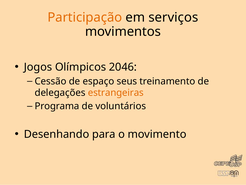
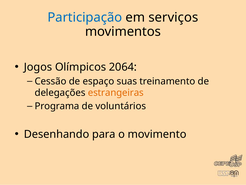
Participação colour: orange -> blue (85, 17)
2046: 2046 -> 2064 (123, 67)
seus: seus -> suas (127, 81)
